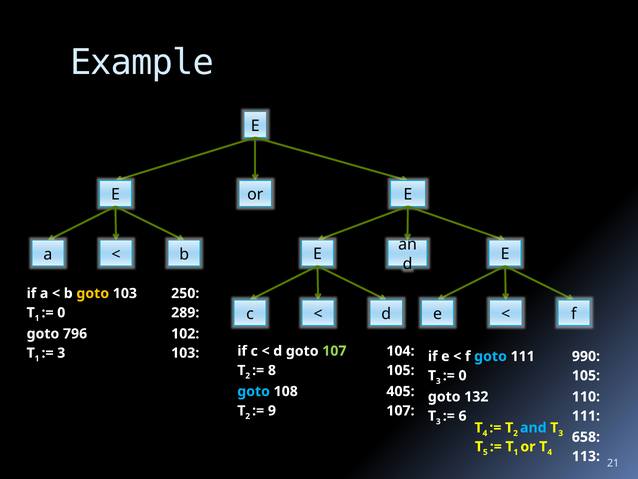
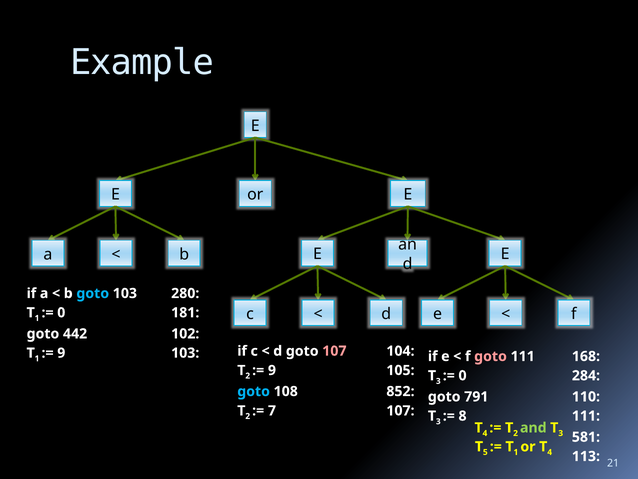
goto colour: yellow -> light blue (93, 293)
250: 250 -> 280 (185, 293)
289: 289 -> 181 (185, 312)
796: 796 -> 442 (75, 333)
3: 3 -> 9 (61, 353)
107 colour: light green -> pink (334, 351)
goto colour: light blue -> pink (491, 356)
990: 990 -> 168 (586, 356)
8: 8 -> 9 (272, 370)
0 105: 105 -> 284 (586, 375)
405: 405 -> 852 (400, 391)
132: 132 -> 791 (476, 396)
9: 9 -> 7 (272, 410)
6: 6 -> 8 (463, 416)
and colour: light blue -> light green (533, 427)
658: 658 -> 581 (586, 437)
